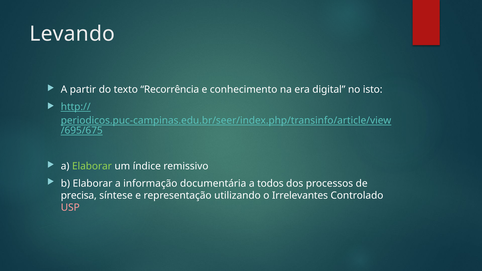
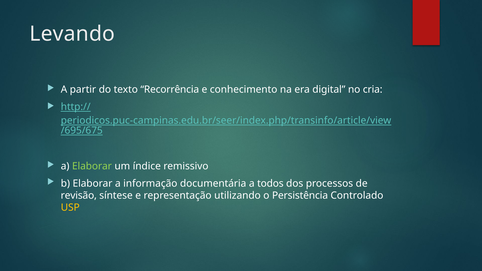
isto: isto -> cria (373, 90)
precisa: precisa -> revisão (79, 196)
Irrelevantes: Irrelevantes -> Persistência (300, 196)
USP colour: pink -> yellow (70, 208)
